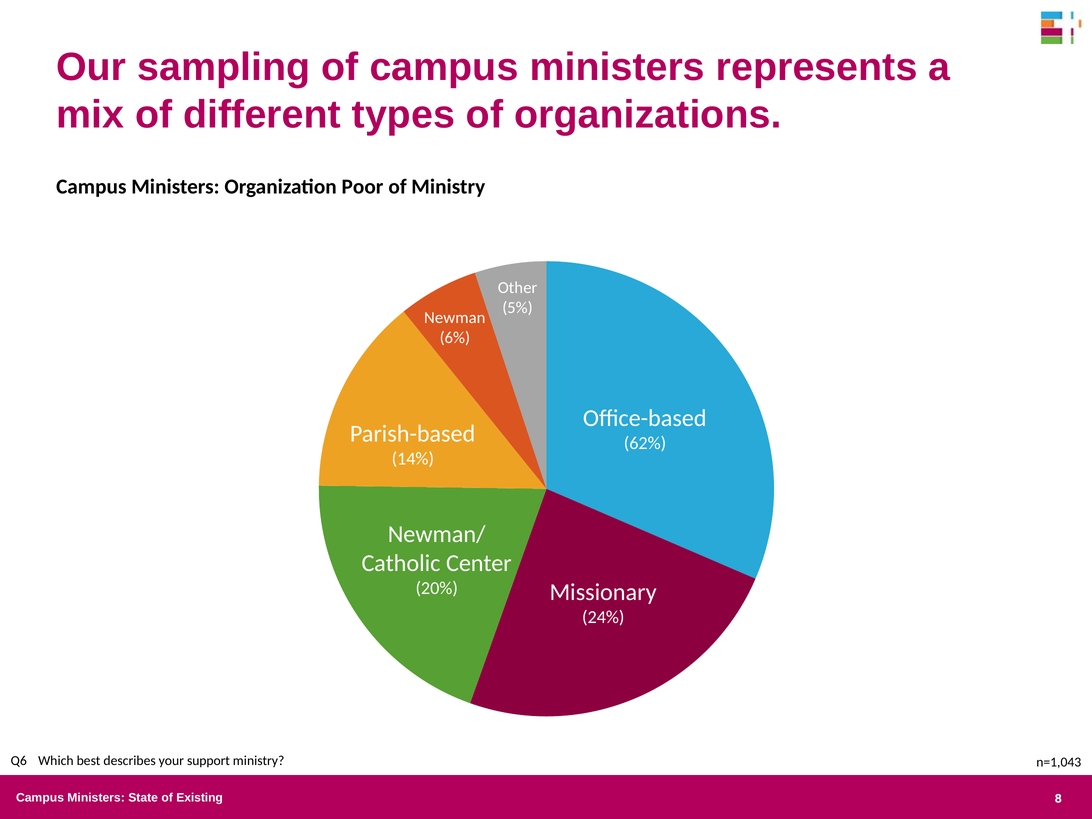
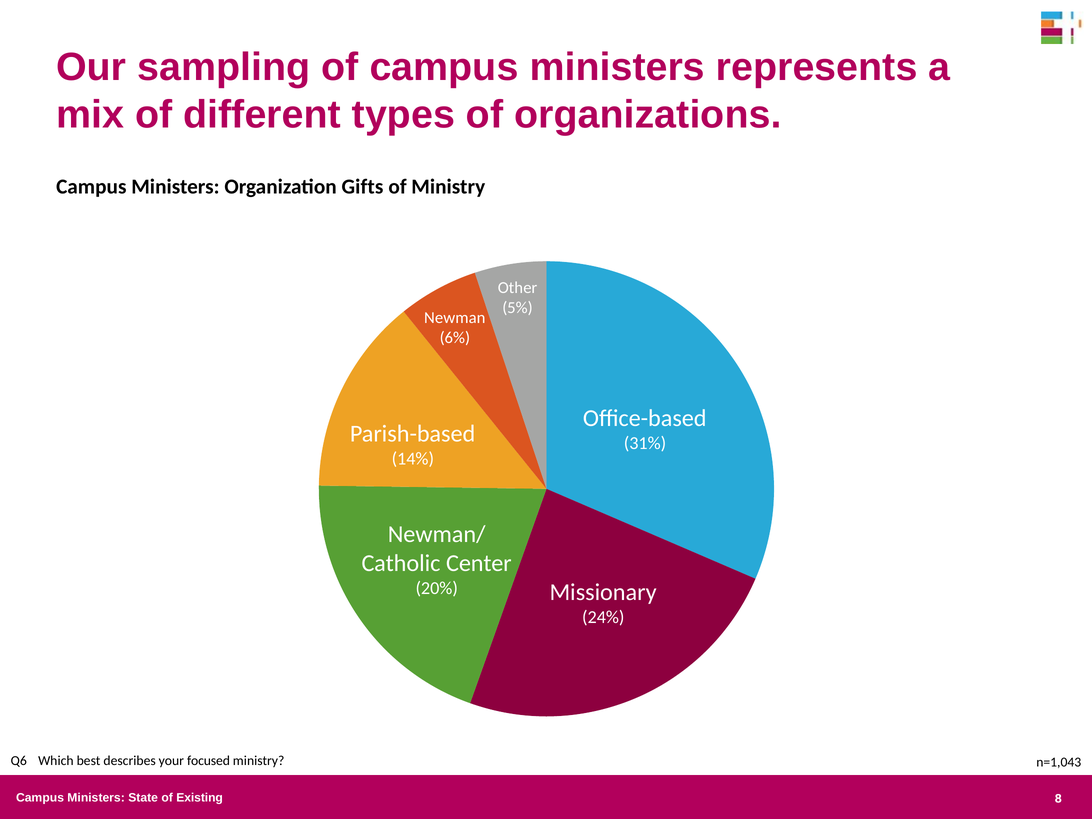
Poor: Poor -> Gifts (362, 187)
62%: 62% -> 31% (645, 443)
support: support -> focused (208, 761)
